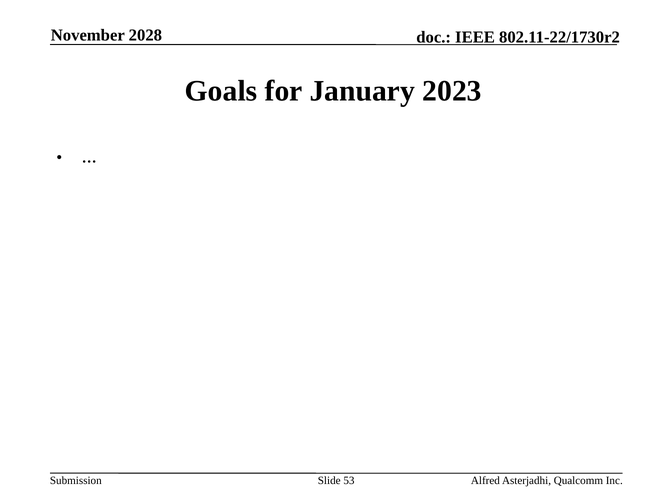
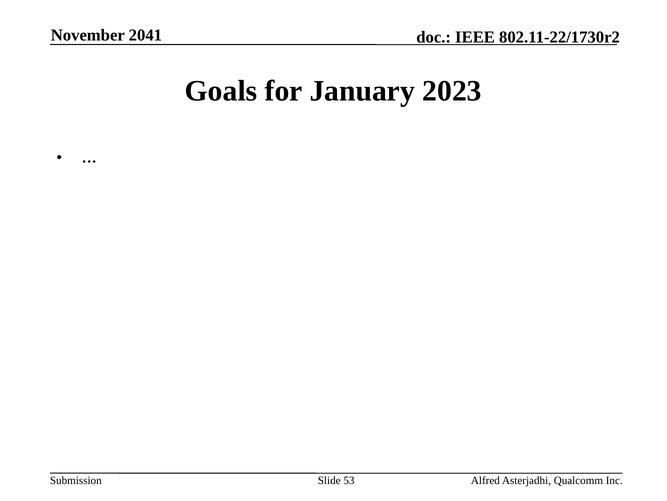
2028: 2028 -> 2041 (145, 35)
